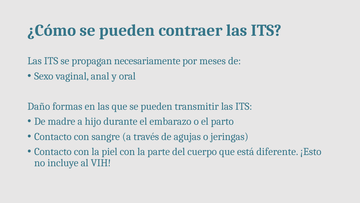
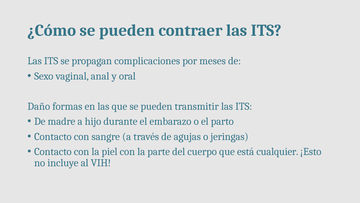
necesariamente: necesariamente -> complicaciones (147, 61)
diferente: diferente -> cualquier (277, 151)
